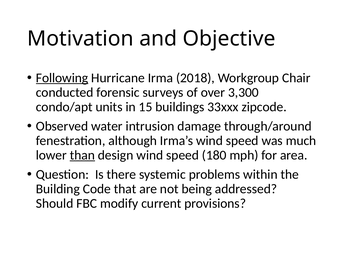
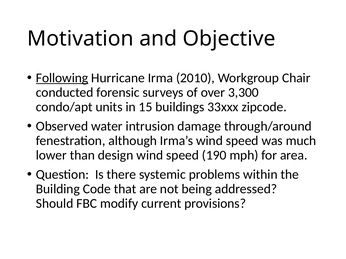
2018: 2018 -> 2010 (195, 78)
than underline: present -> none (82, 155)
180: 180 -> 190 (214, 155)
